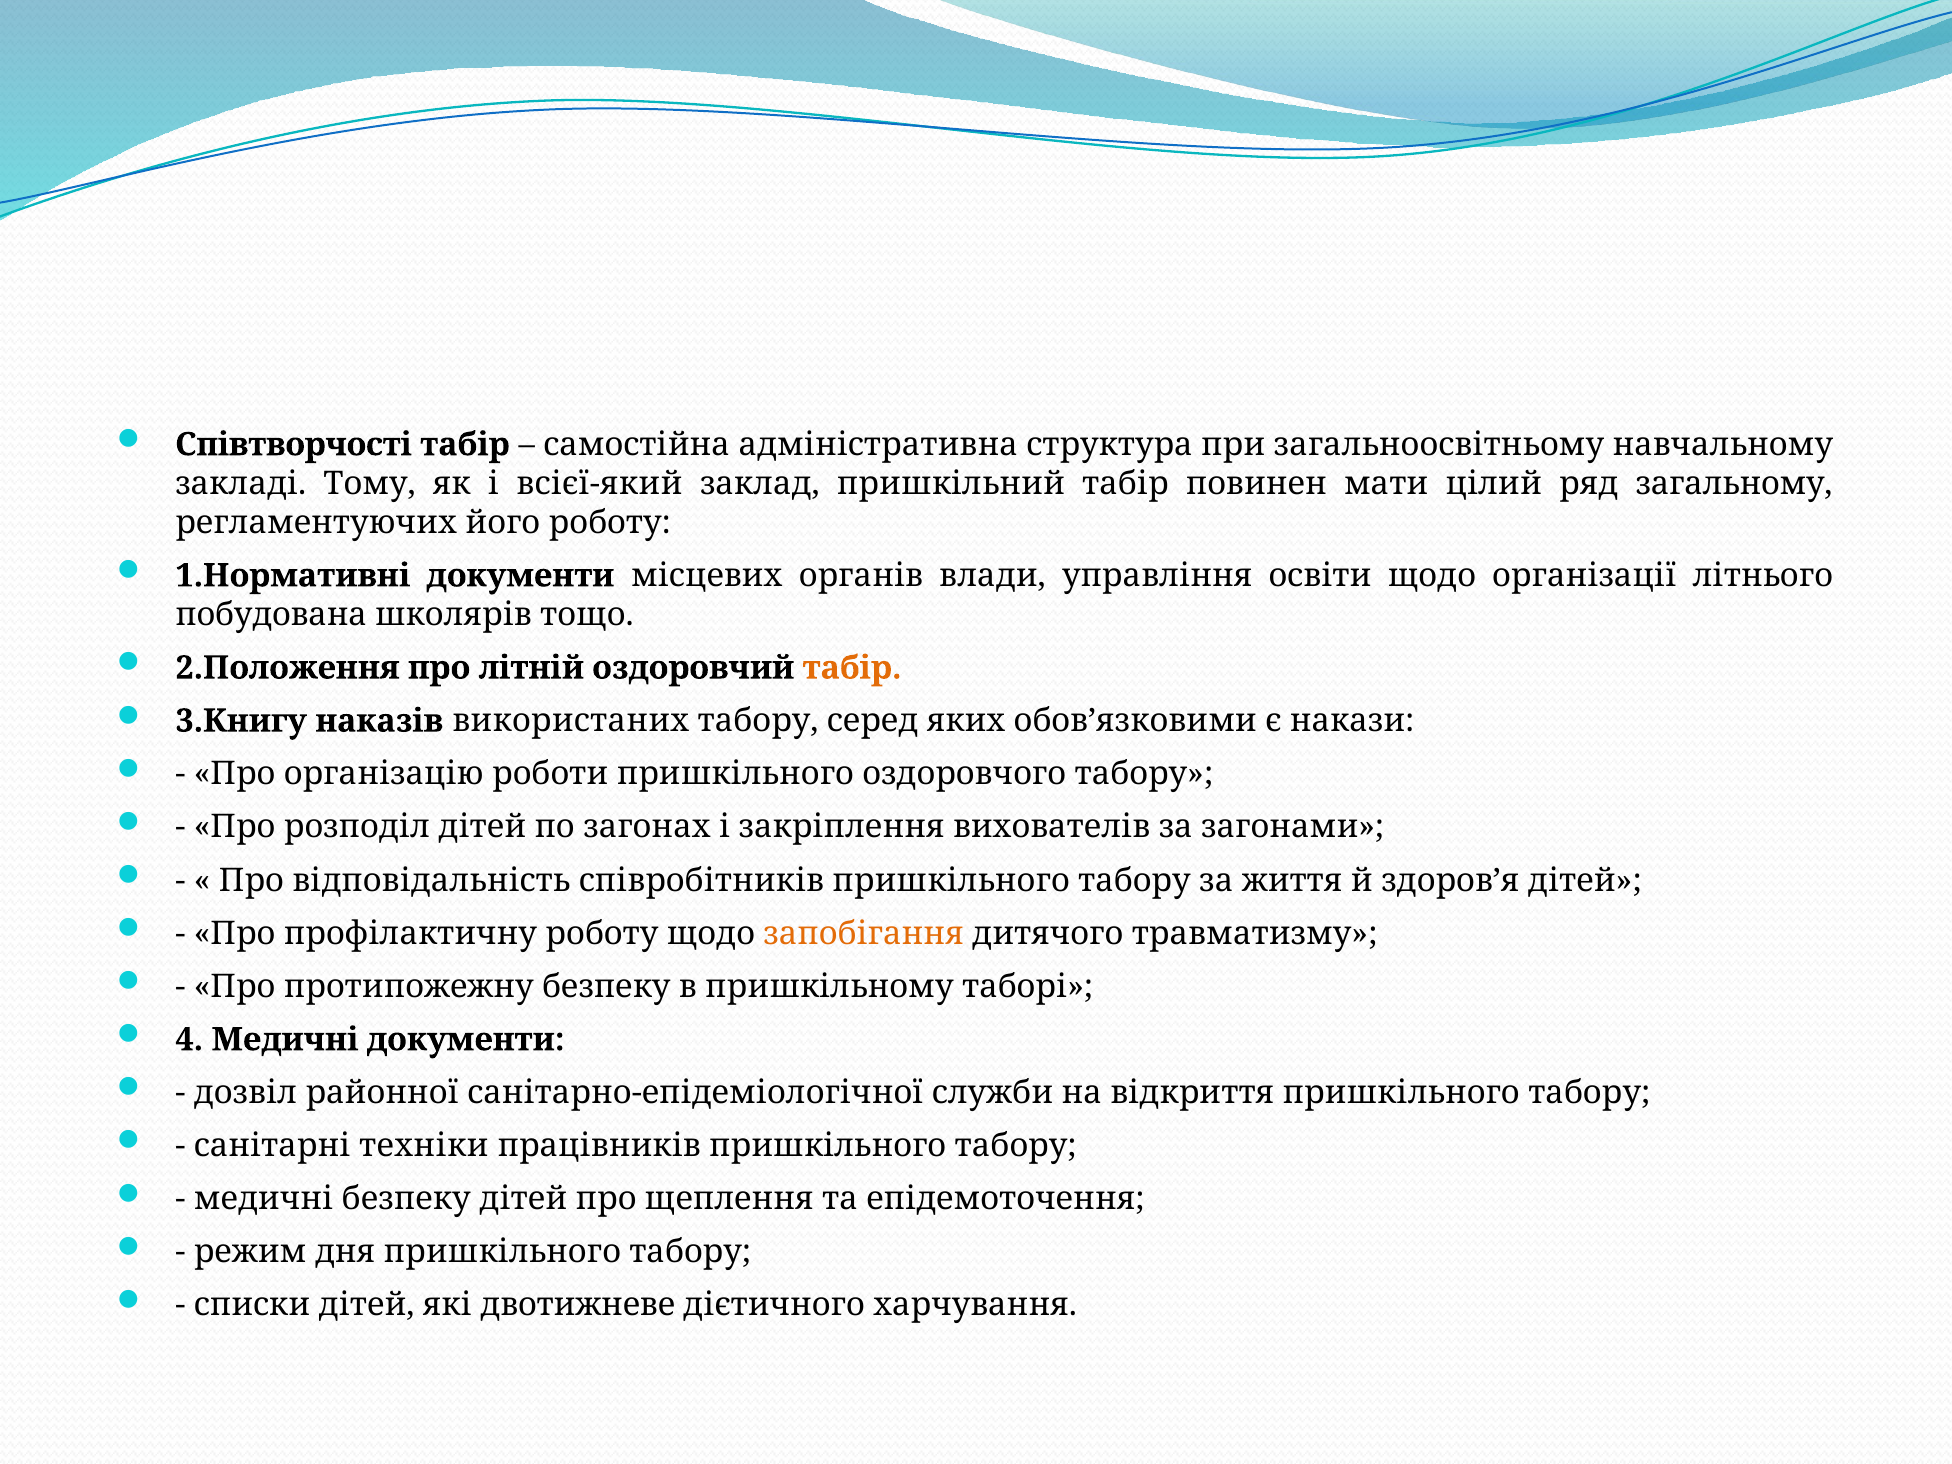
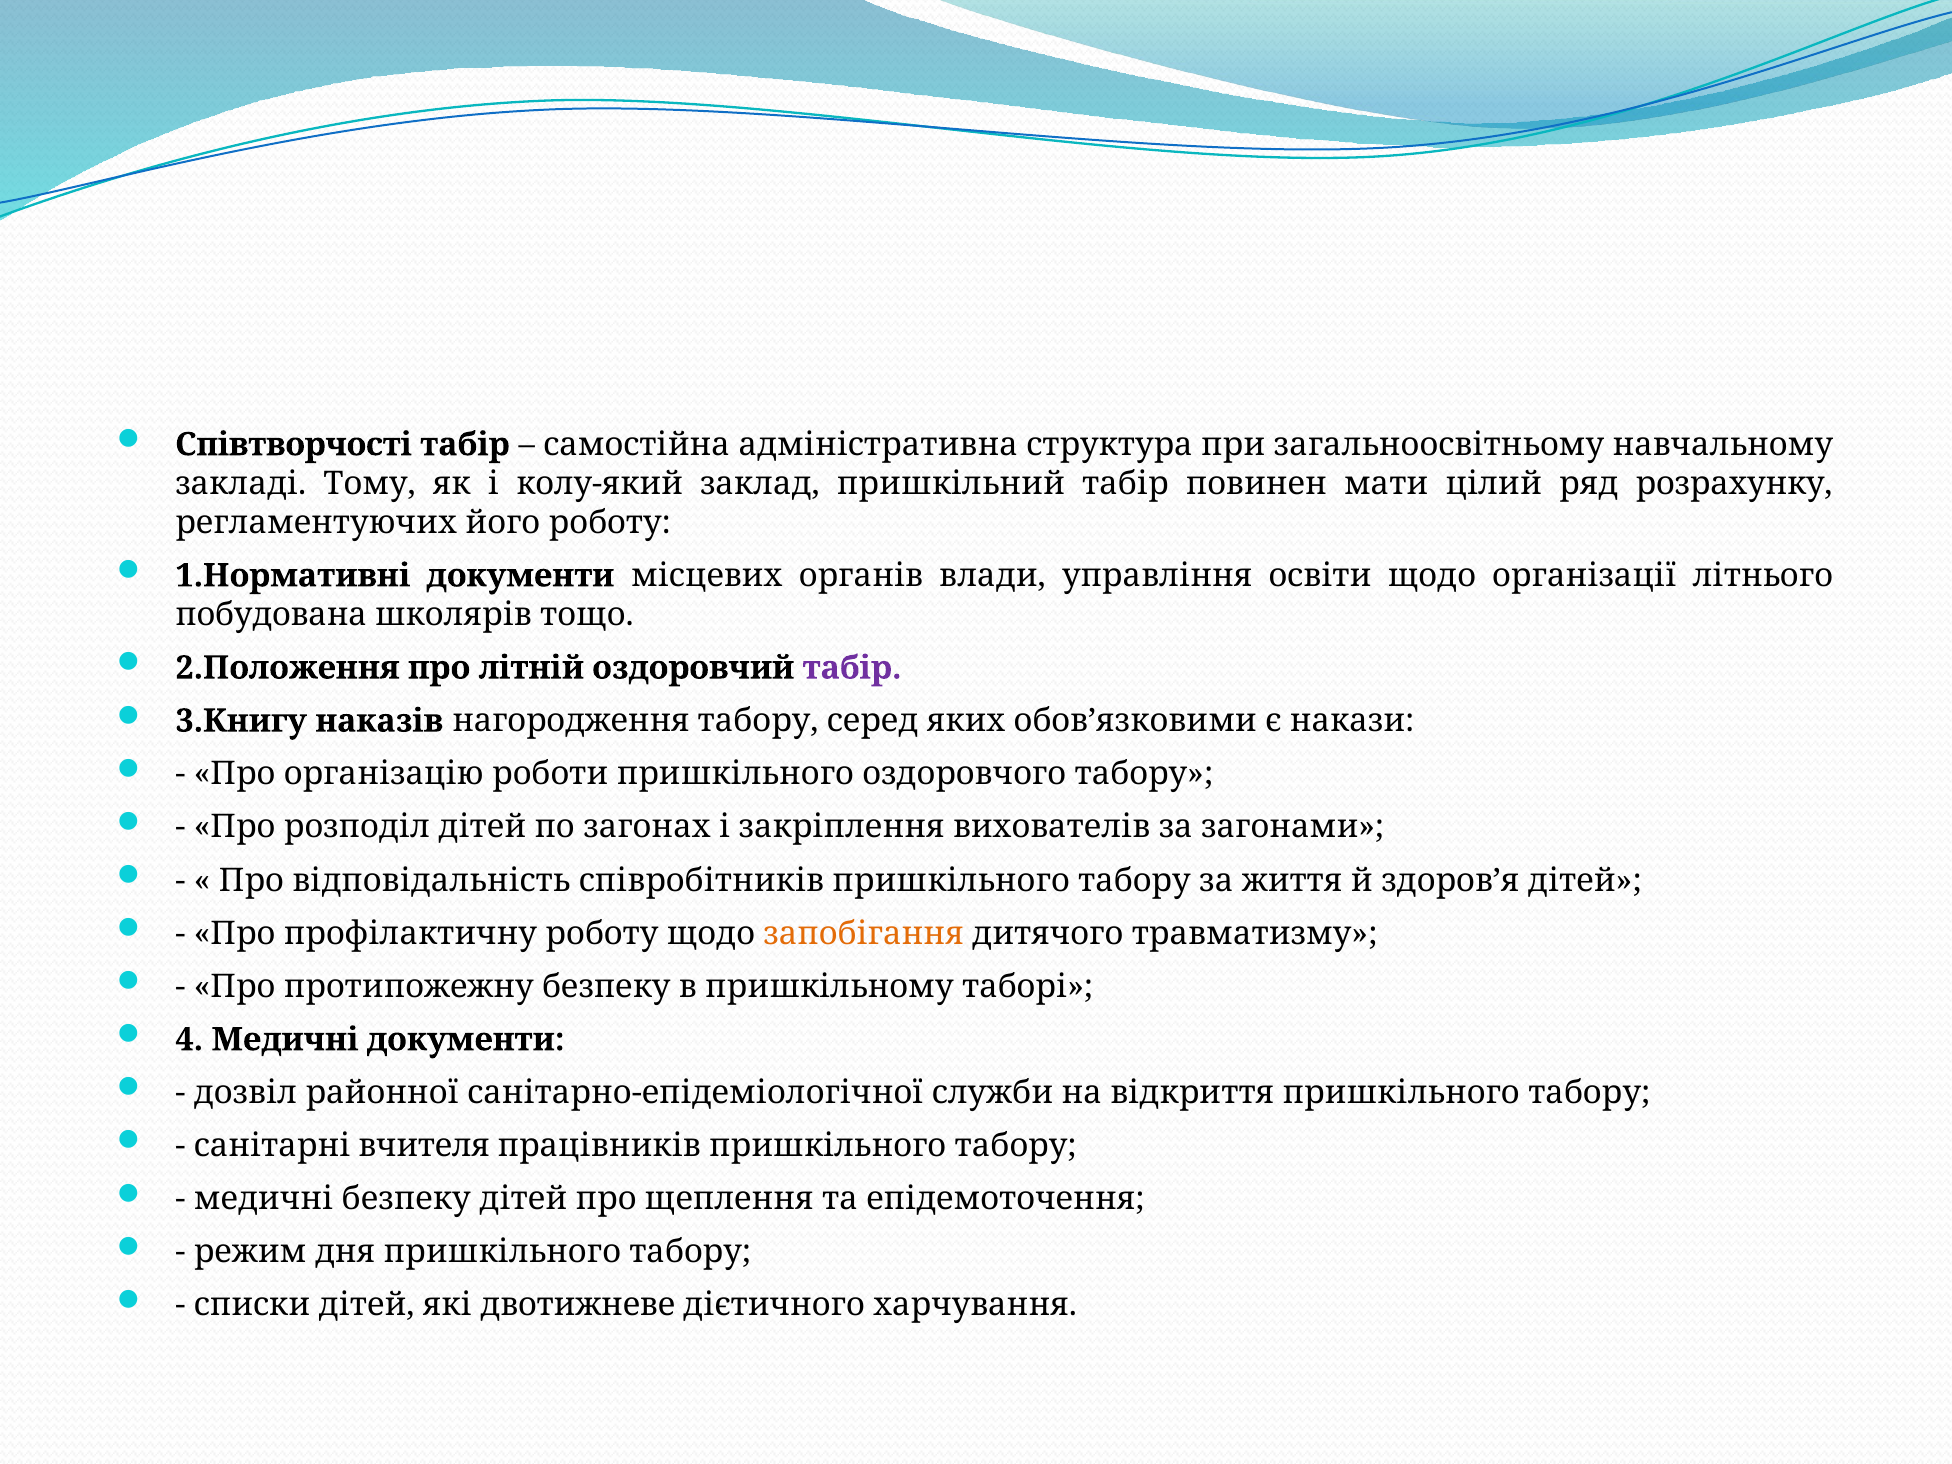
всієї-який: всієї-який -> колу-який (600, 484)
загальному: загальному -> розрахунку (1734, 484)
табір colour: orange -> purple (852, 668)
використаних: використаних -> нагородження (571, 721)
техніки: техніки -> вчителя (424, 1146)
